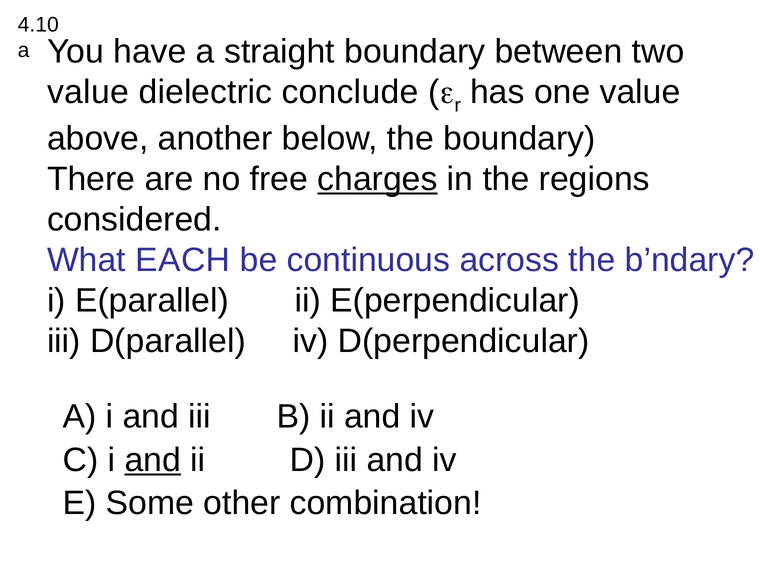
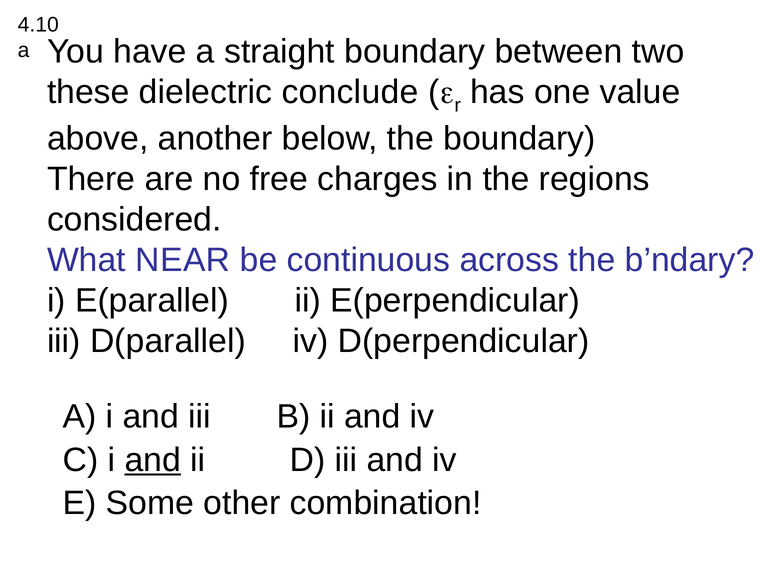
value: value -> these (88, 92)
charges underline: present -> none (377, 179)
EACH: EACH -> NEAR (183, 260)
